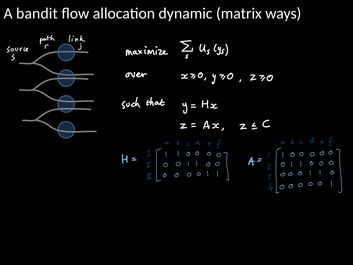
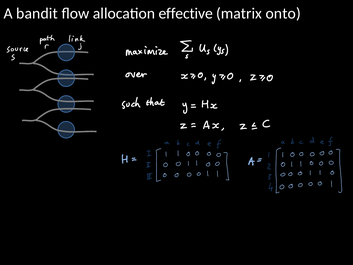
dynamic: dynamic -> effective (186, 14)
ways: ways -> onto (283, 14)
